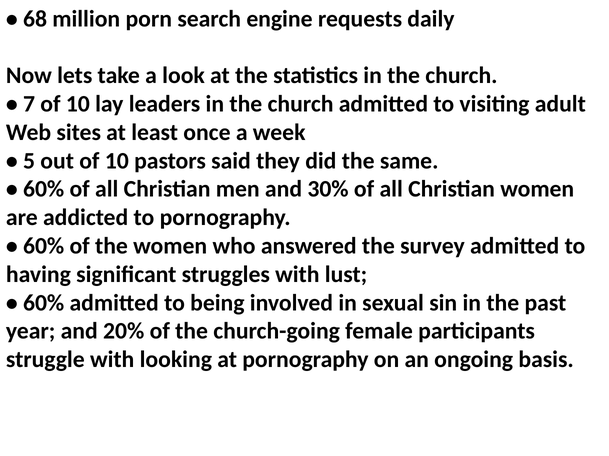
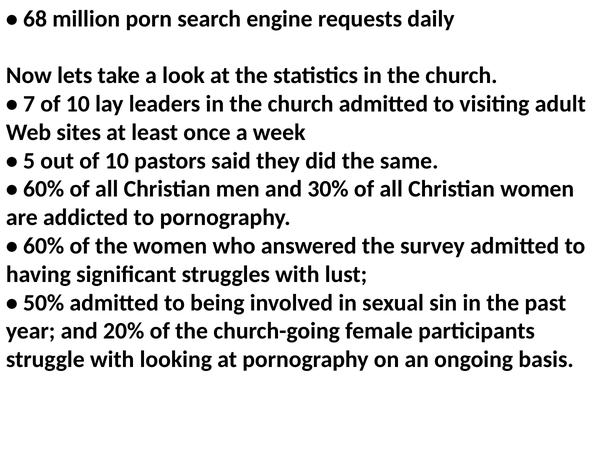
60%: 60% -> 50% (44, 303)
